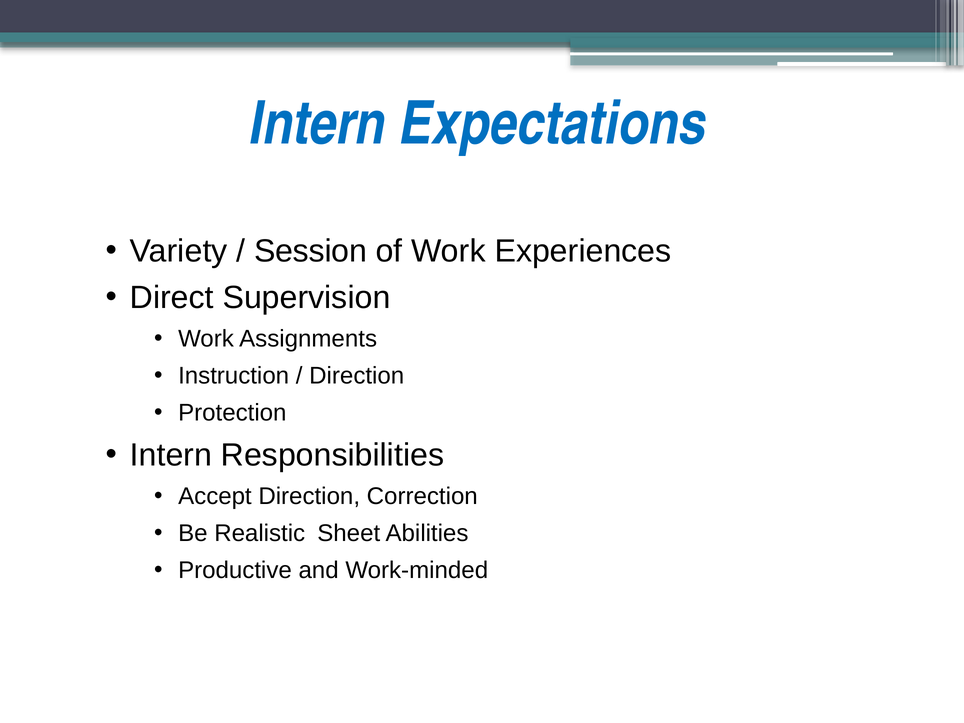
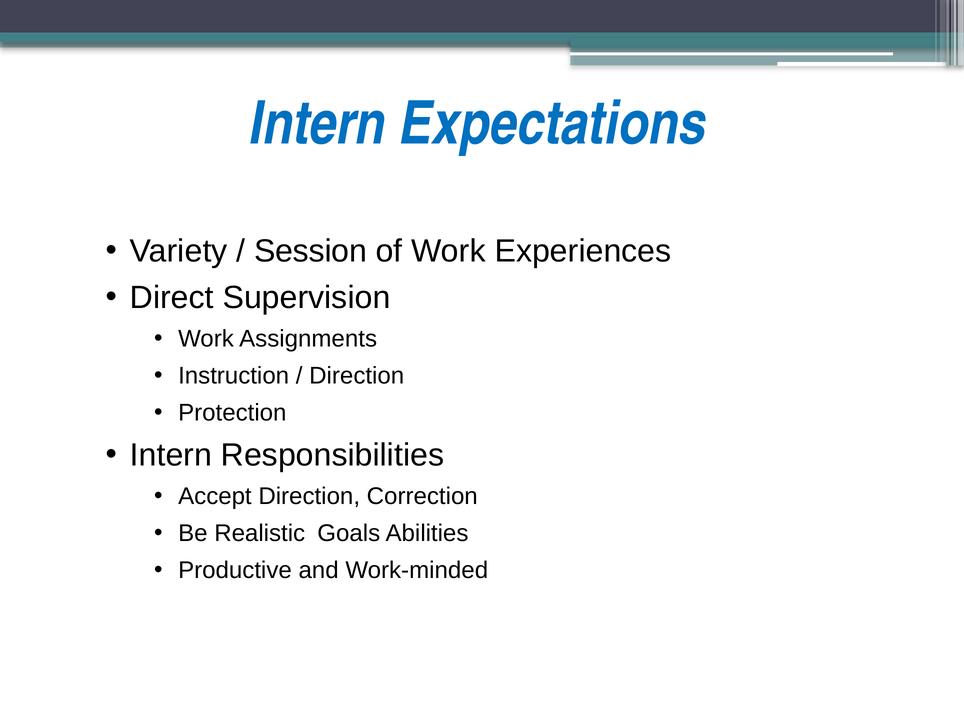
Sheet: Sheet -> Goals (349, 533)
